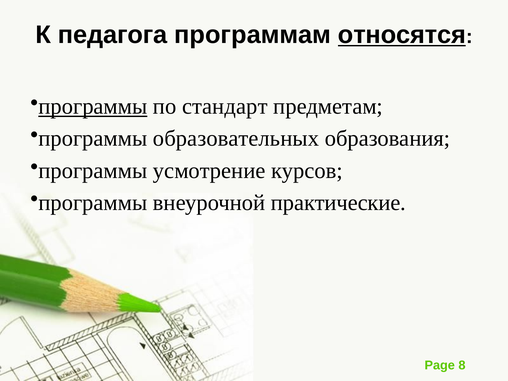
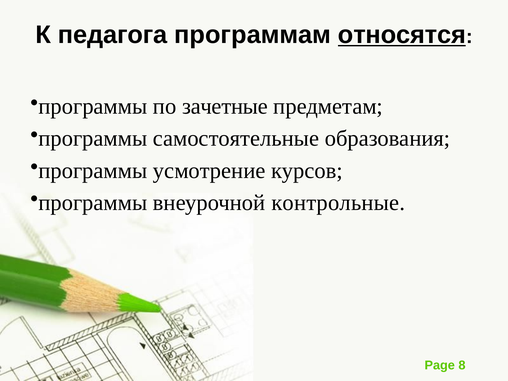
программы underline: present -> none (93, 107)
стандарт: стандарт -> зачетные (225, 107)
образовательных: образовательных -> самостоятельные (236, 139)
практические: практические -> контрольные (338, 203)
